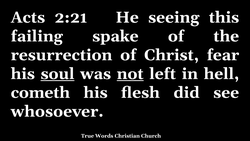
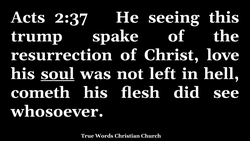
2:21: 2:21 -> 2:37 (71, 17)
failing: failing -> trump (37, 36)
fear: fear -> love (223, 55)
not underline: present -> none (130, 74)
